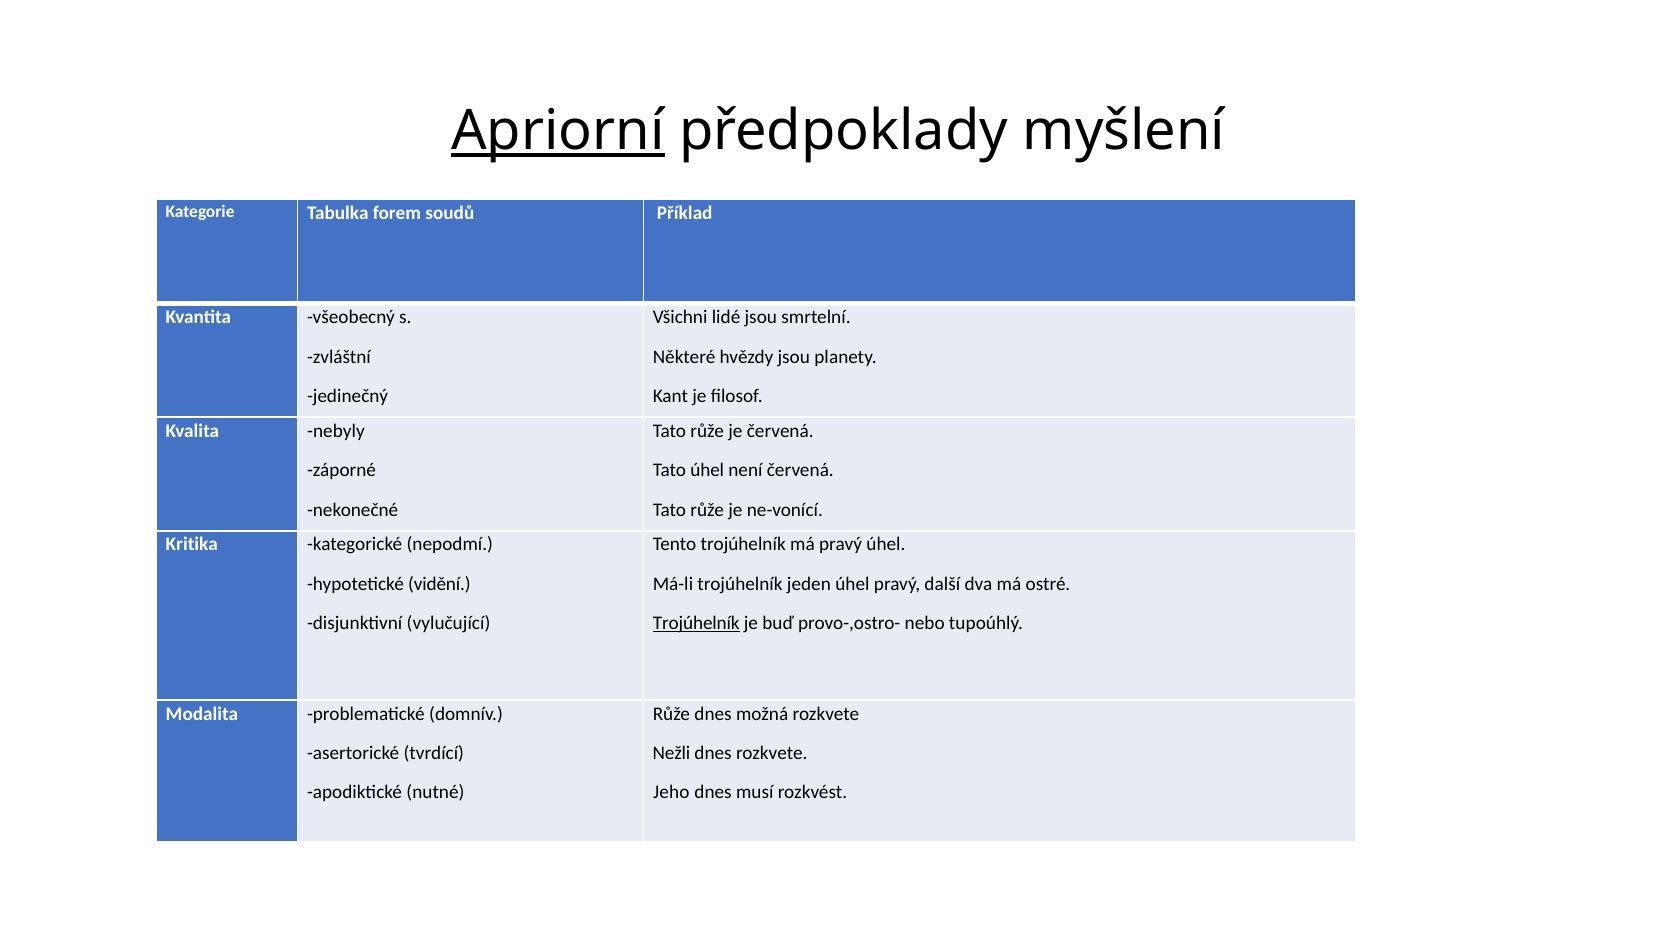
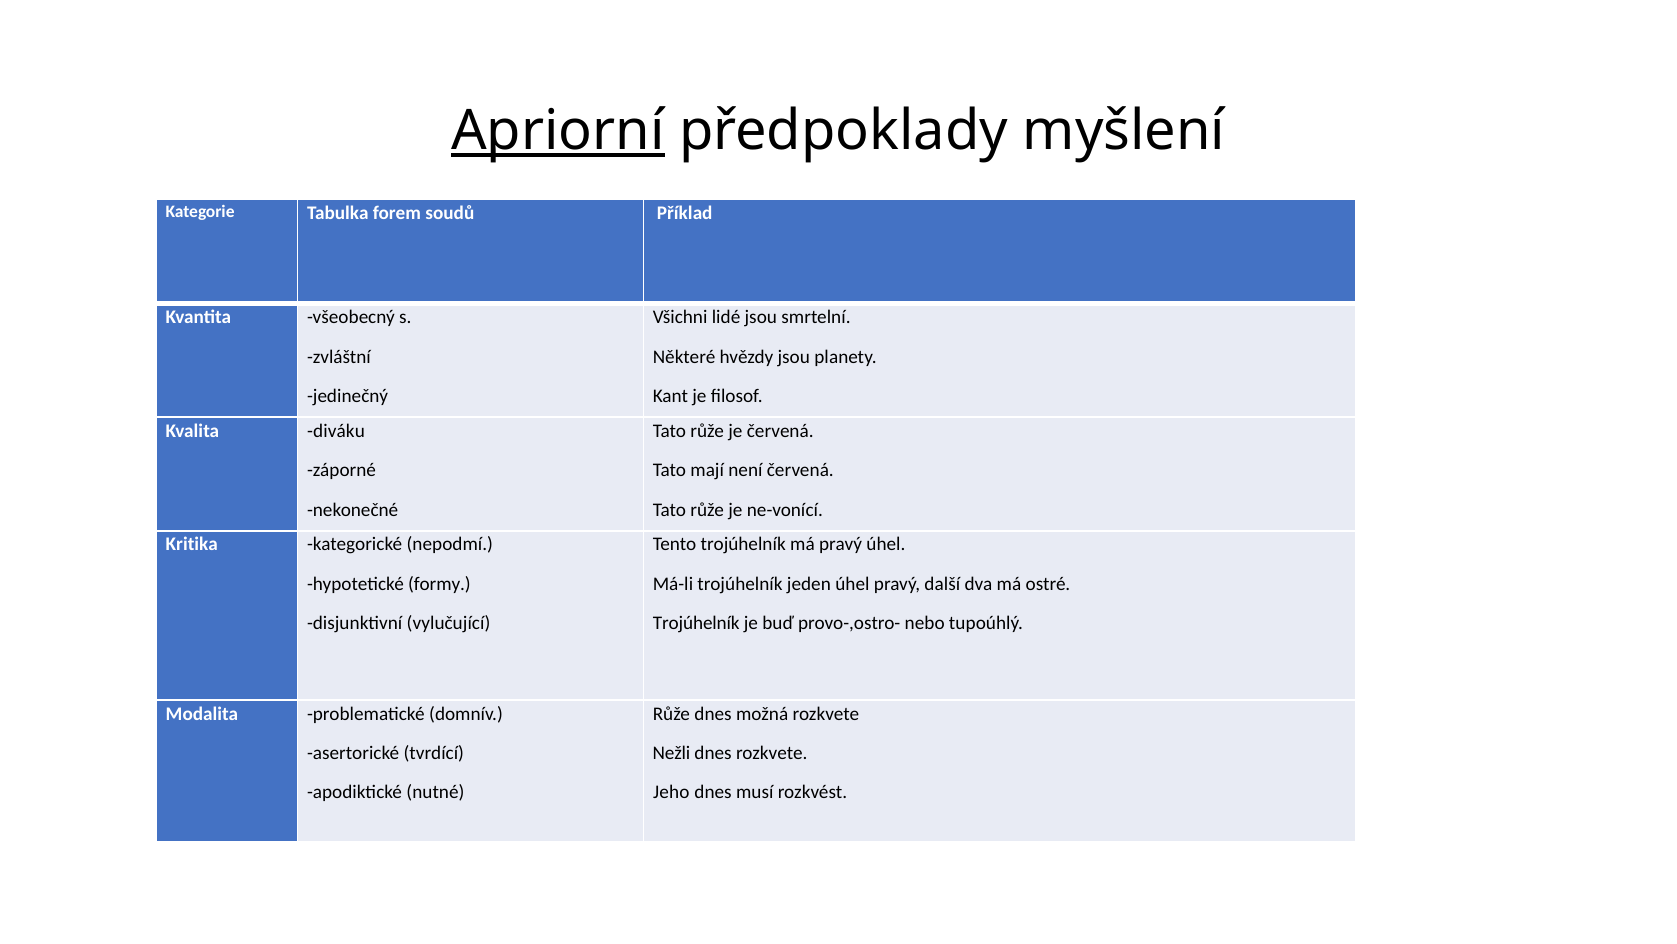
nebyly: nebyly -> diváku (336, 431)
Tato úhel: úhel -> mají (707, 470)
vidění: vidění -> formy (439, 584)
Trojúhelník underline: present -> none (696, 623)
